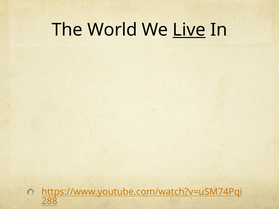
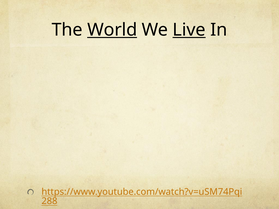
World underline: none -> present (112, 30)
